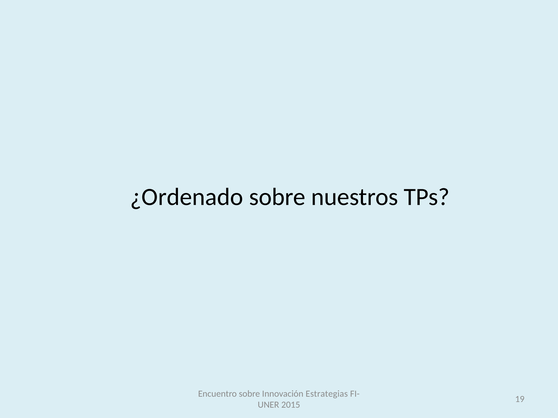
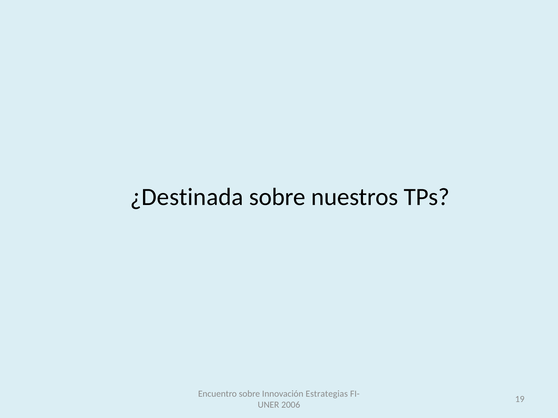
¿Ordenado: ¿Ordenado -> ¿Destinada (187, 197)
2015: 2015 -> 2006 (291, 405)
